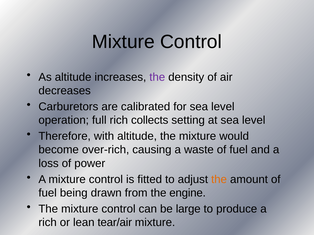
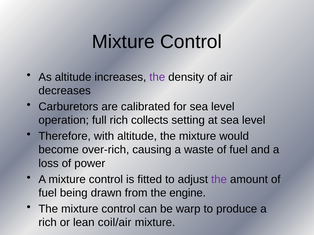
the colour: orange -> purple (219, 180)
large: large -> warp (188, 209)
tear/air: tear/air -> coil/air (115, 223)
